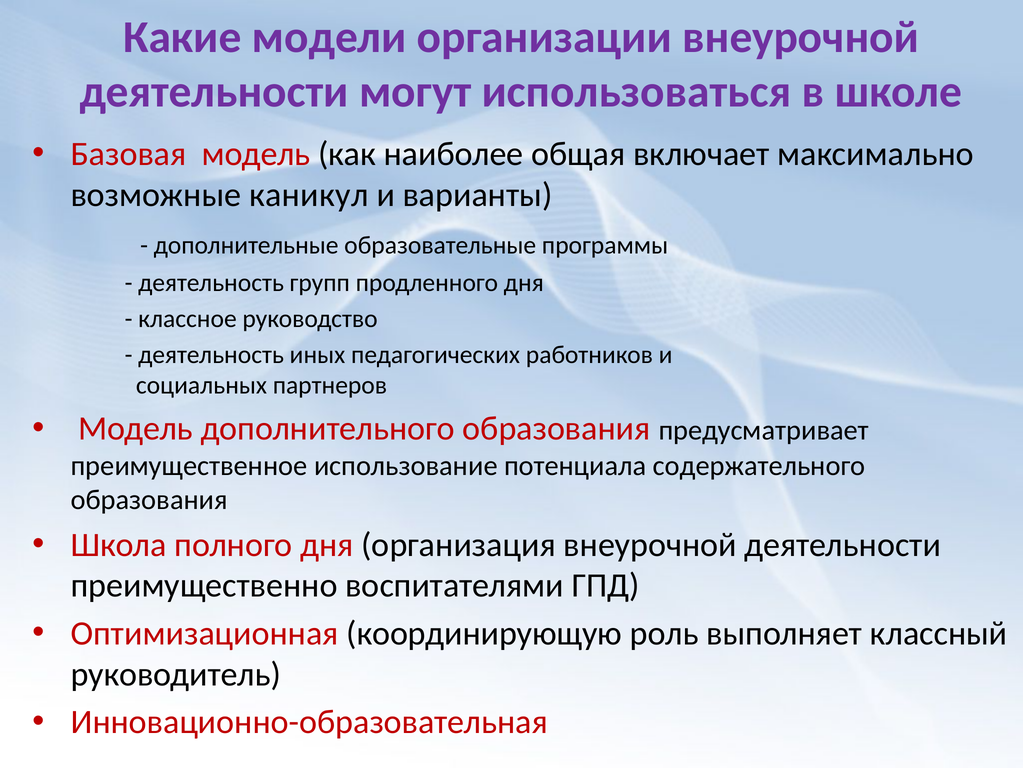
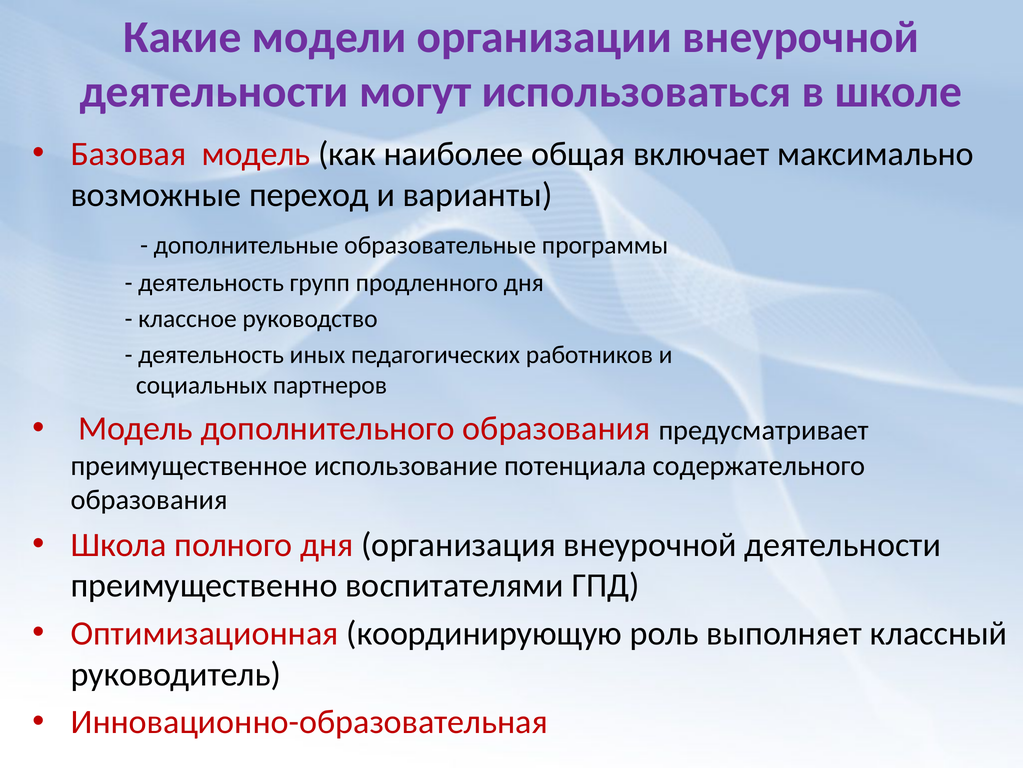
каникул: каникул -> переход (309, 195)
